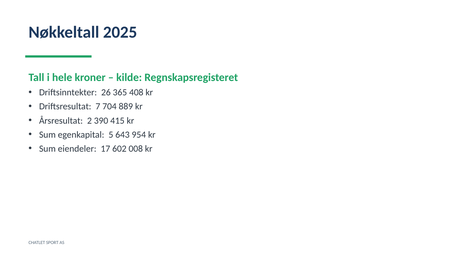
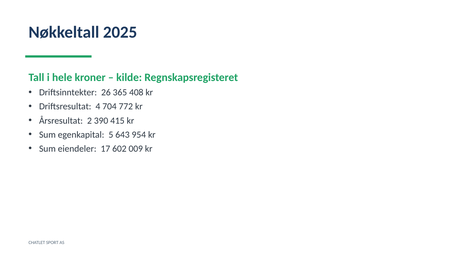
7: 7 -> 4 (98, 106)
889: 889 -> 772 (126, 106)
008: 008 -> 009 (136, 148)
